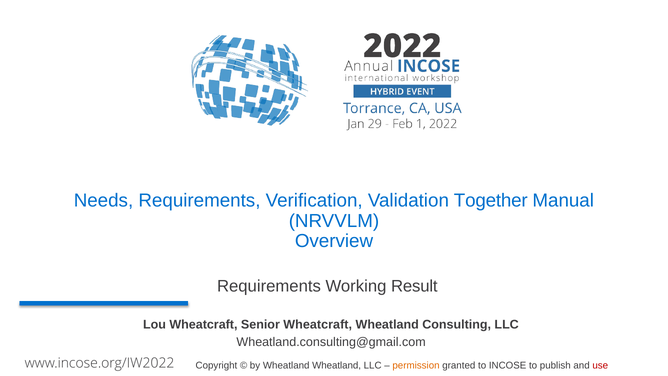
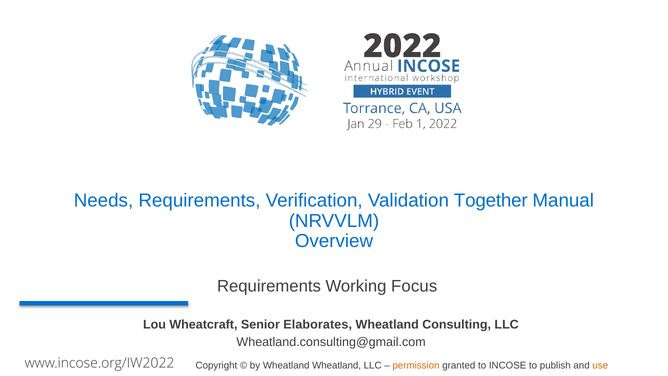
Result: Result -> Focus (414, 286)
Senior Wheatcraft: Wheatcraft -> Elaborates (318, 324)
use colour: red -> orange (600, 365)
